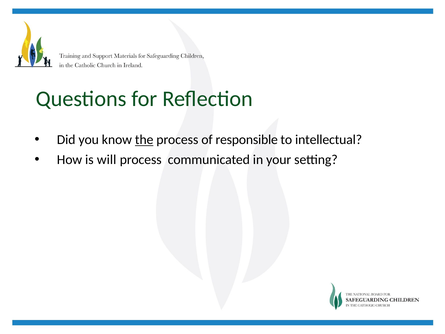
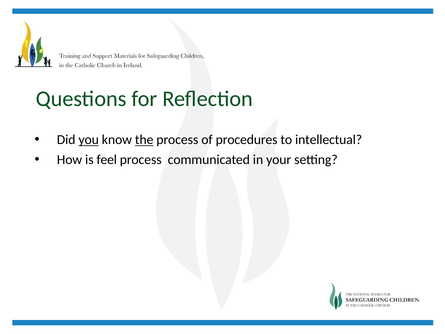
you underline: none -> present (89, 140)
responsible: responsible -> procedures (247, 140)
will: will -> feel (107, 160)
